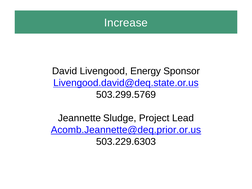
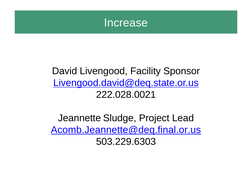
Energy: Energy -> Facility (146, 71)
503.299.5769: 503.299.5769 -> 222.028.0021 (126, 95)
Acomb.Jeannette@deq.prior.or.us: Acomb.Jeannette@deq.prior.or.us -> Acomb.Jeannette@deq.final.or.us (126, 130)
